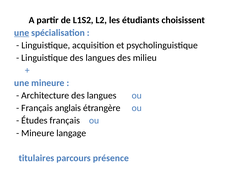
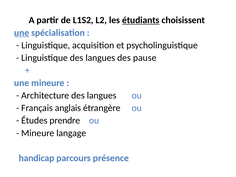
étudiants underline: none -> present (141, 20)
milieu: milieu -> pause (145, 58)
Études français: français -> prendre (65, 121)
titulaires: titulaires -> handicap (37, 158)
